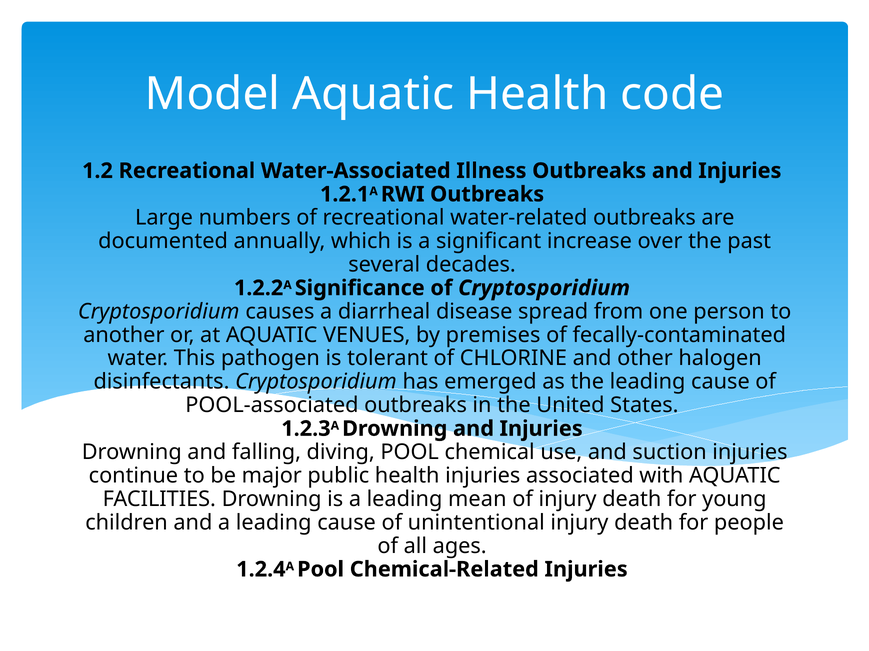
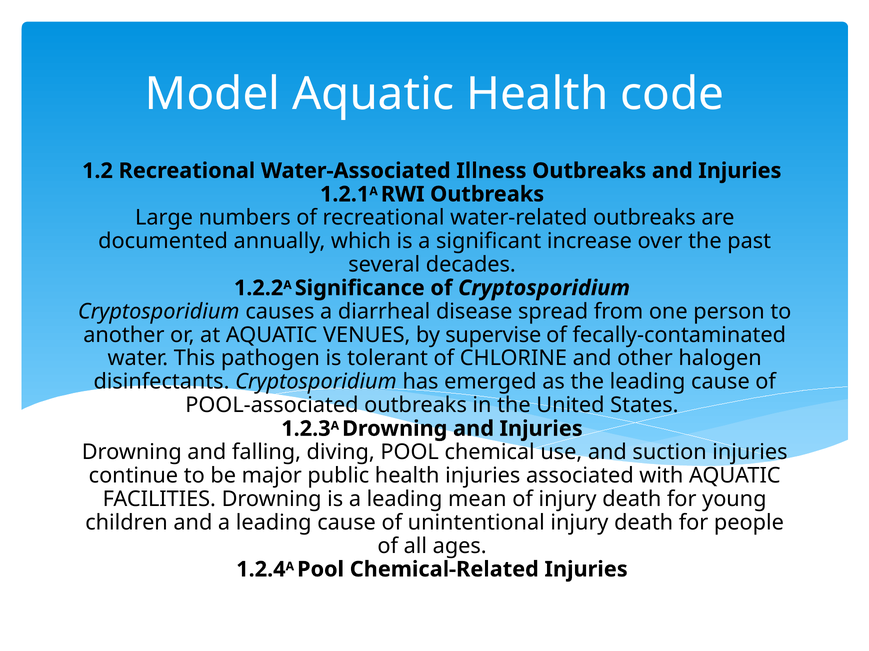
premises: premises -> supervise (493, 335)
